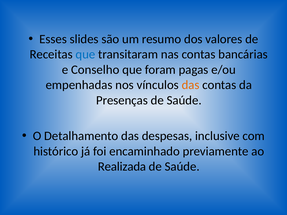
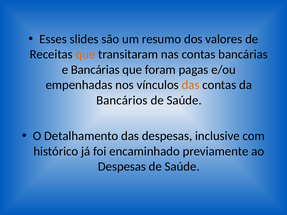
que colour: blue -> orange (85, 54)
e Conselho: Conselho -> Bancárias (95, 70)
Presenças: Presenças -> Bancários (122, 100)
Realizada: Realizada -> Despesas (122, 167)
